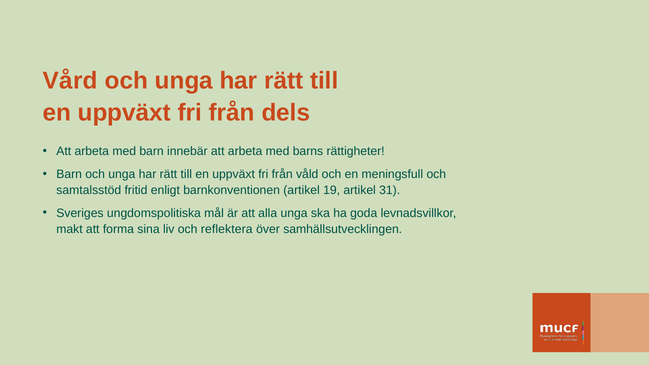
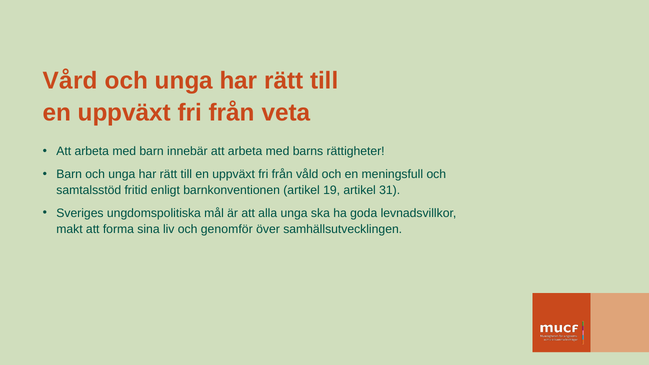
dels: dels -> veta (286, 113)
reflektera: reflektera -> genomför (227, 229)
